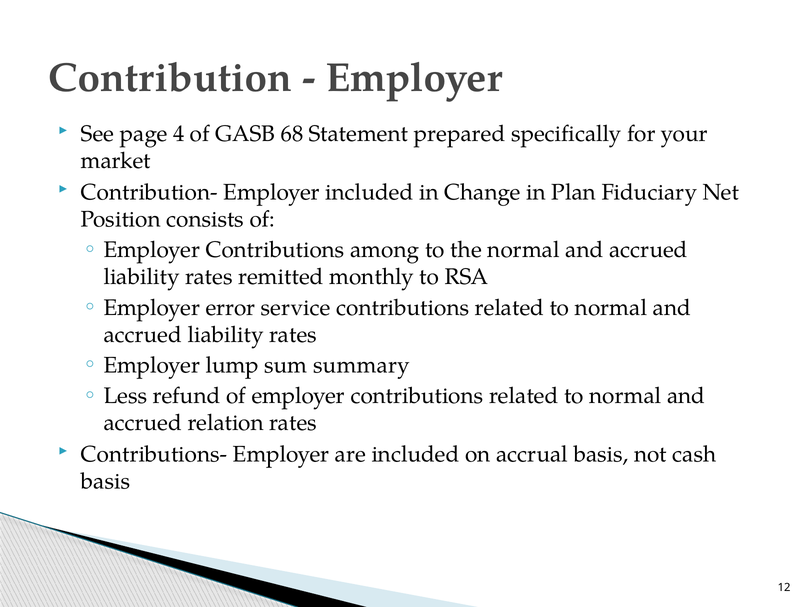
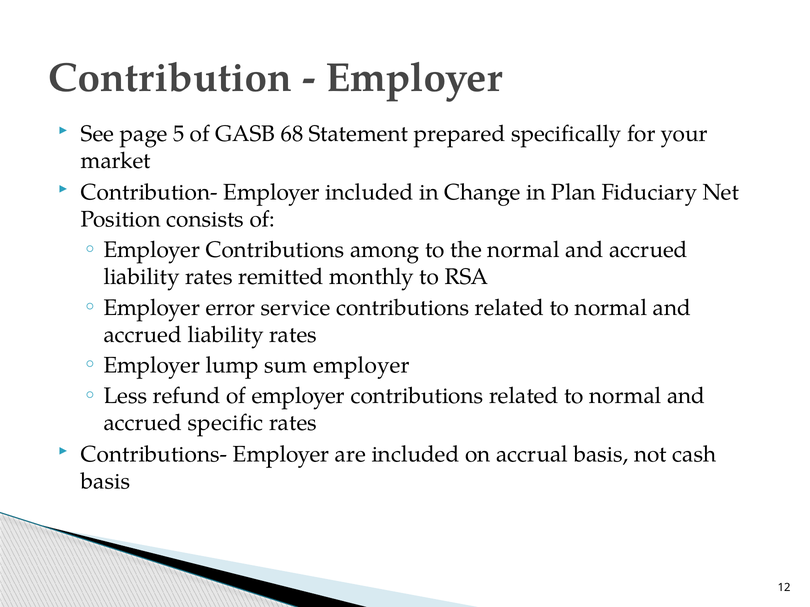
4: 4 -> 5 (179, 134)
sum summary: summary -> employer (361, 366)
relation: relation -> specific (226, 423)
